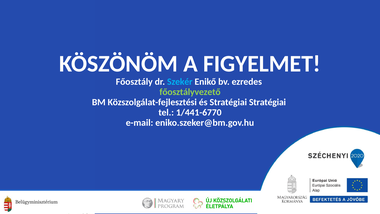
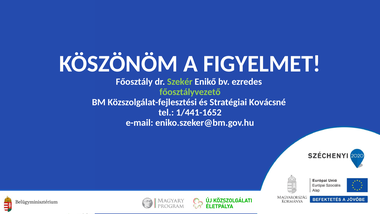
Szekér colour: light blue -> light green (180, 82)
Stratégiai Stratégiai: Stratégiai -> Kovácsné (267, 102)
1/441-6770: 1/441-6770 -> 1/441-1652 (199, 112)
